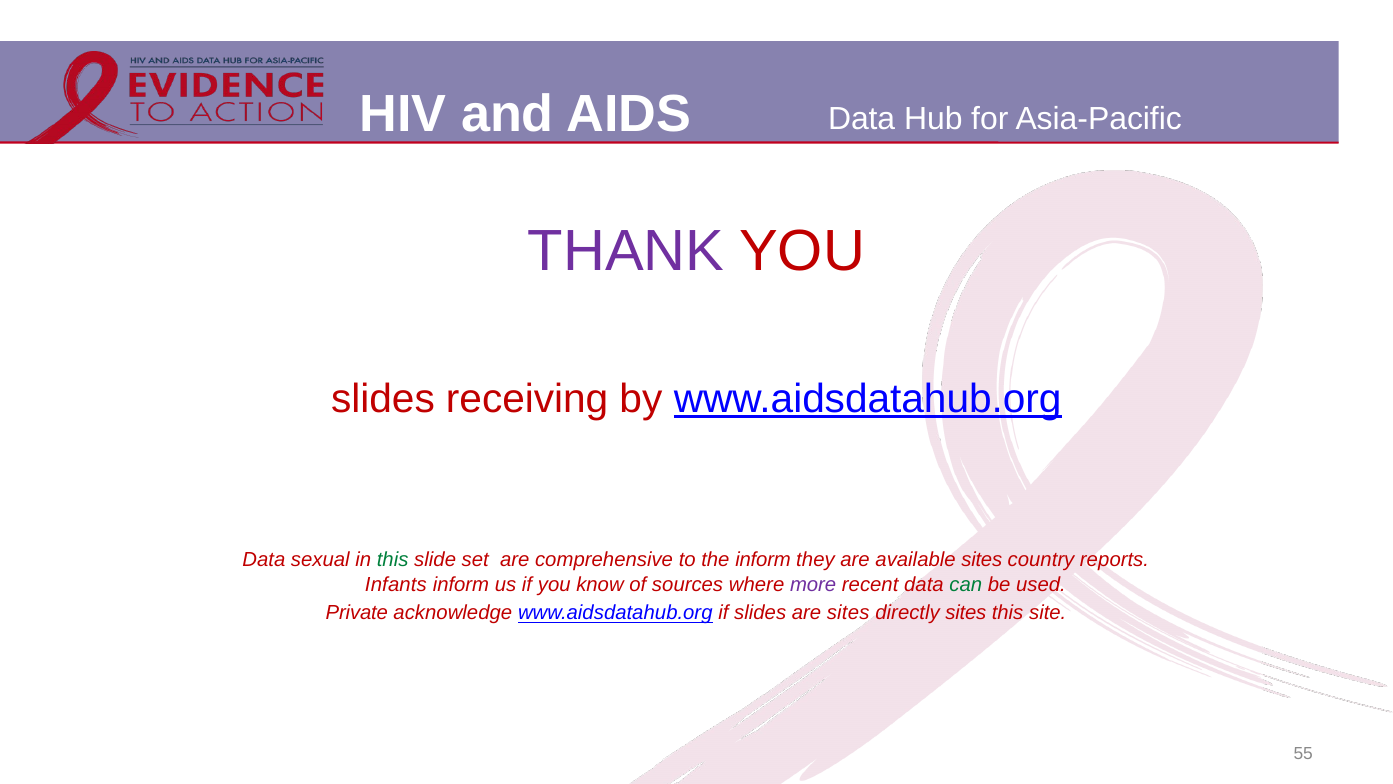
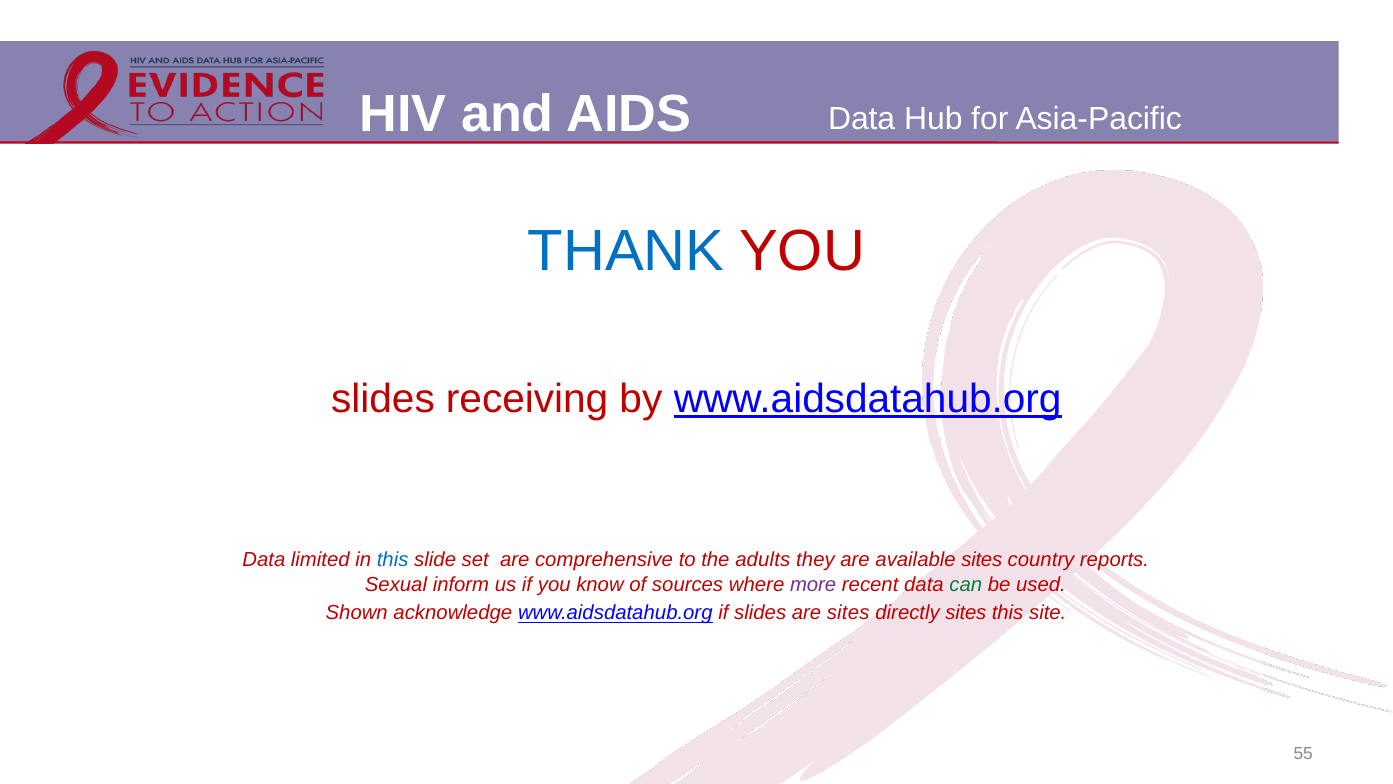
THANK colour: purple -> blue (626, 251)
sexual: sexual -> limited (320, 560)
this colour: green -> blue (393, 560)
the inform: inform -> adults (763, 560)
Infants: Infants -> Sexual (396, 584)
Private: Private -> Shown (357, 613)
